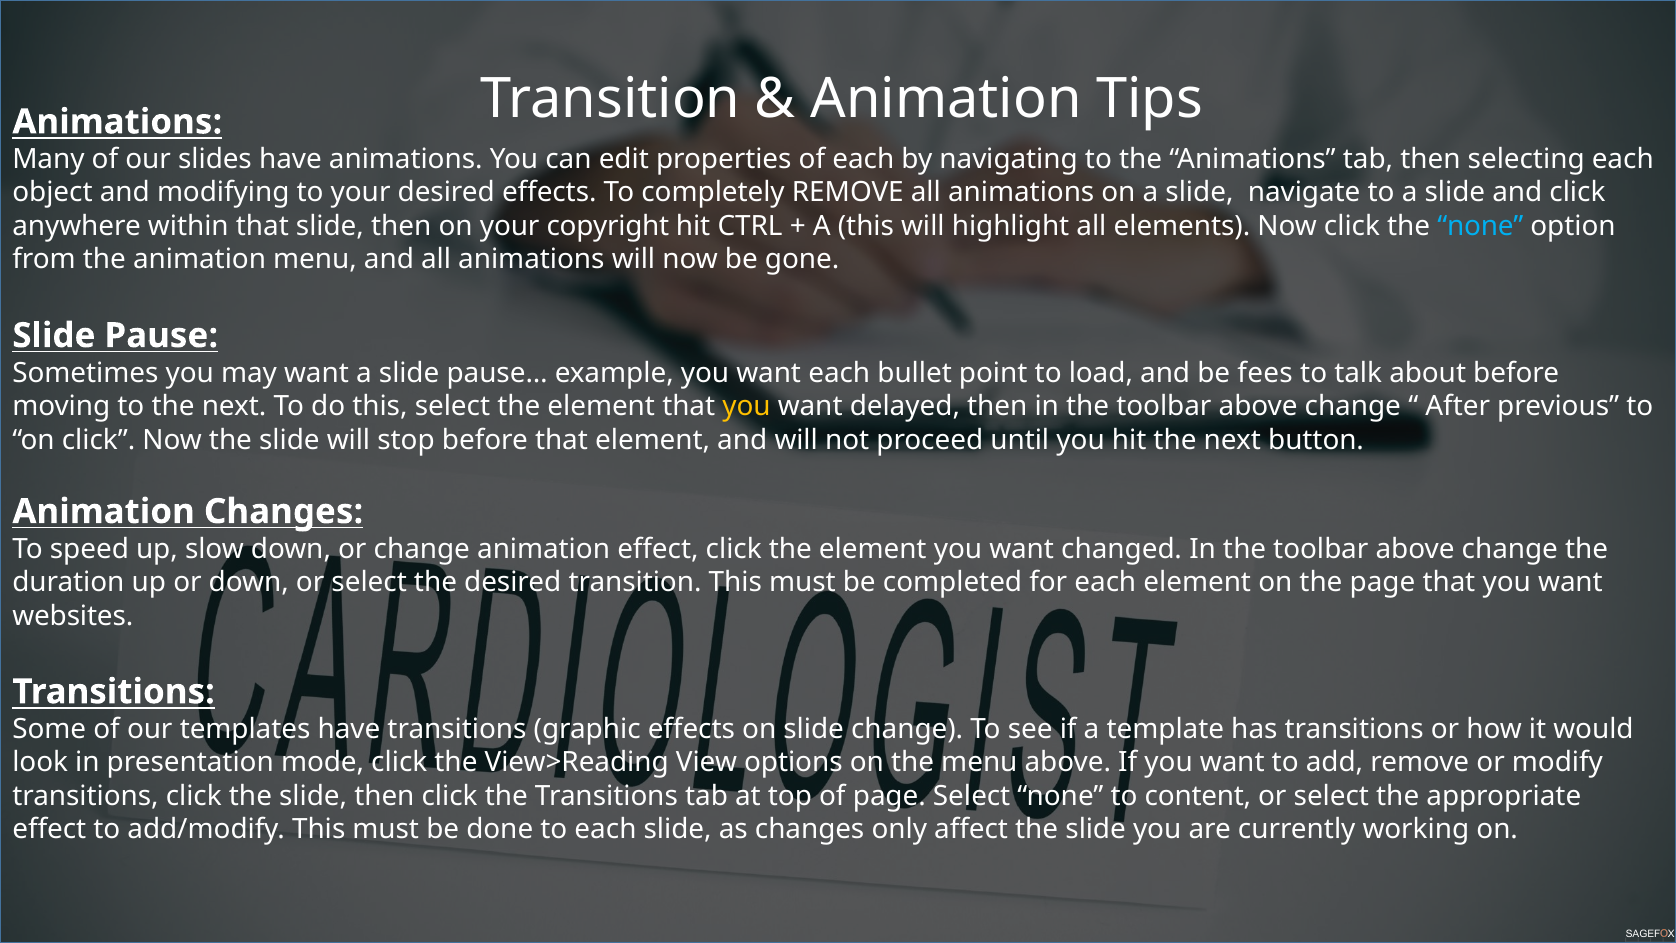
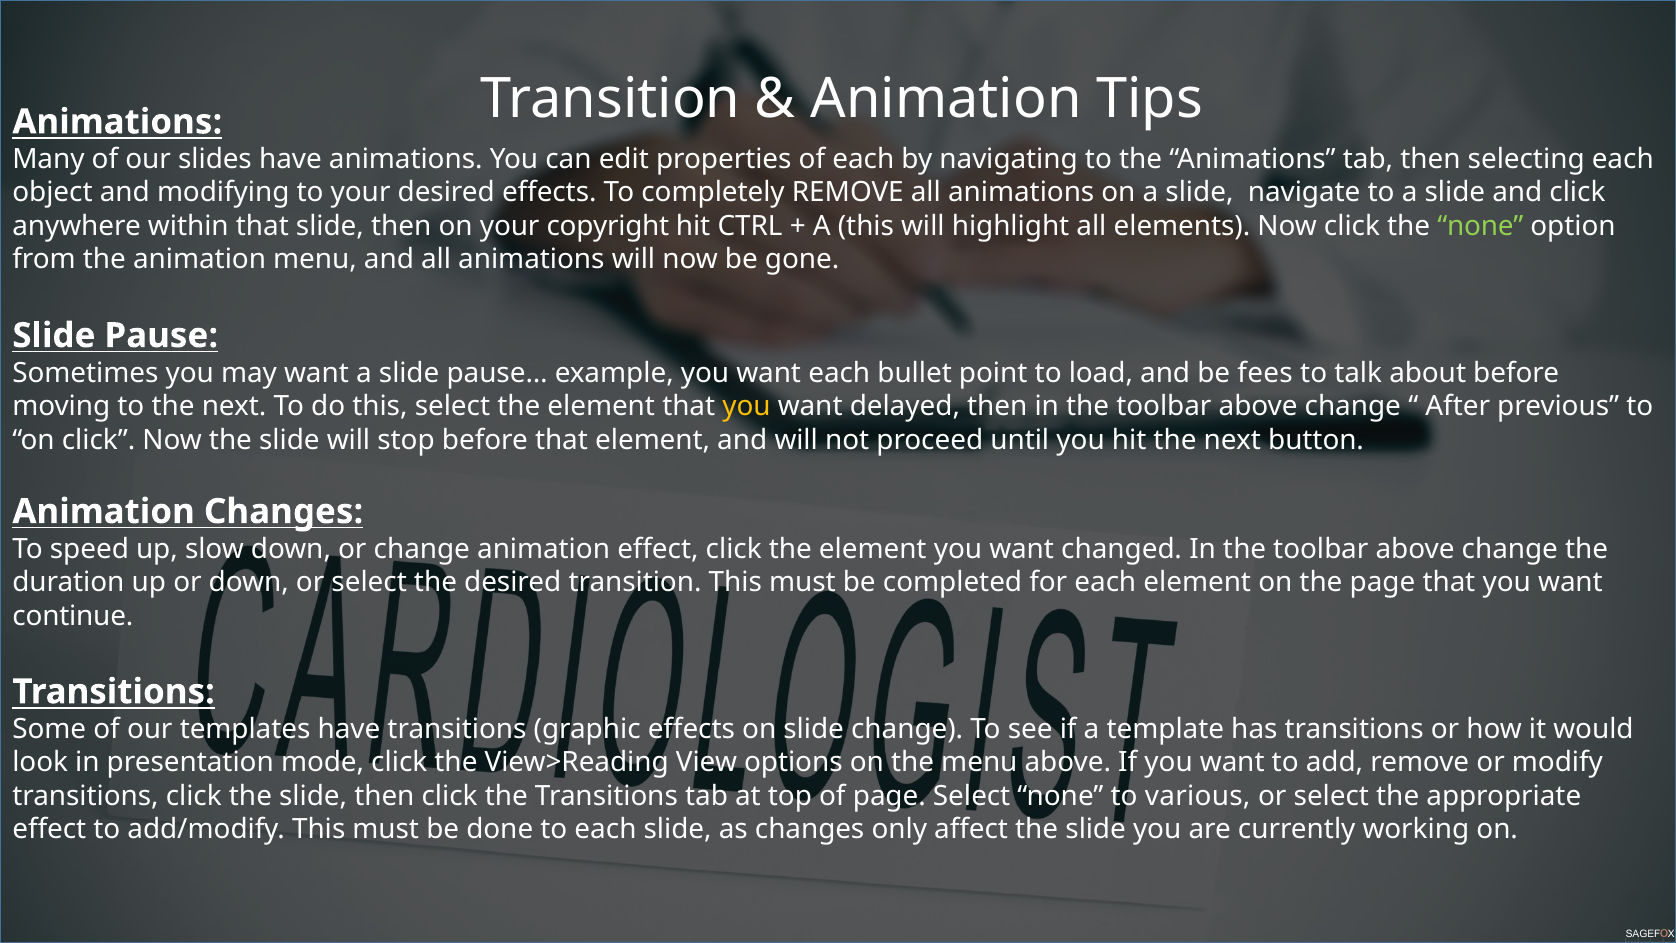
none colour: light blue -> light green (1480, 226)
websites: websites -> continue (73, 616)
content: content -> various (1198, 796)
